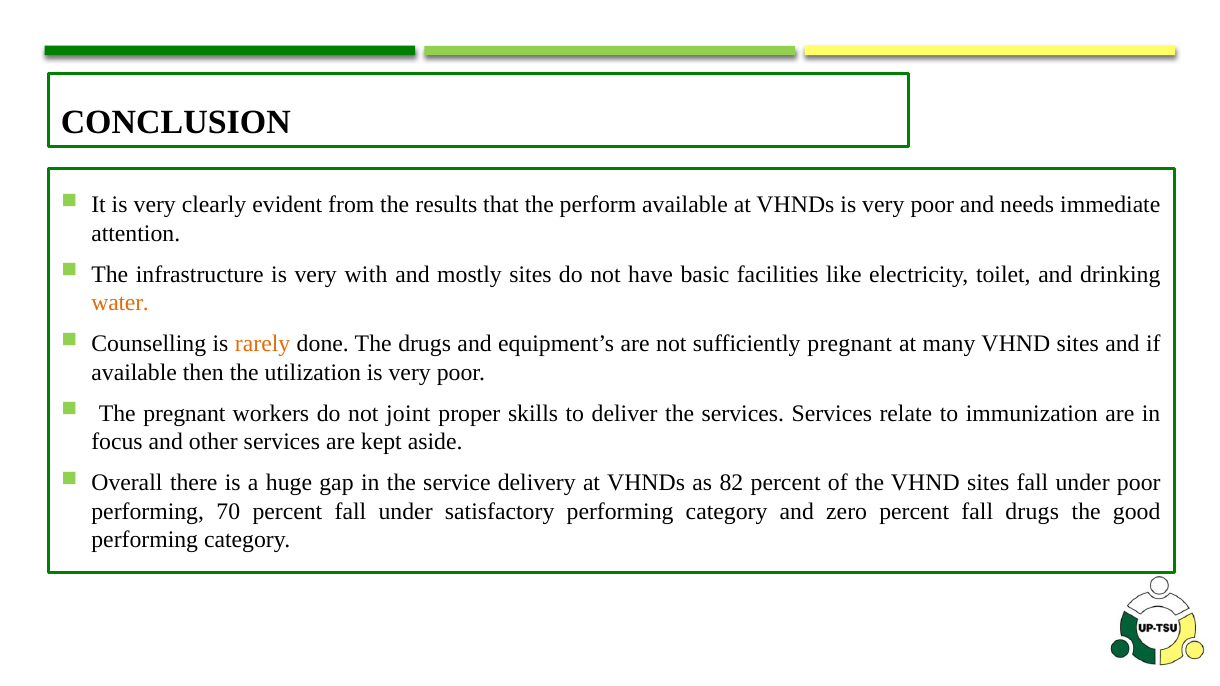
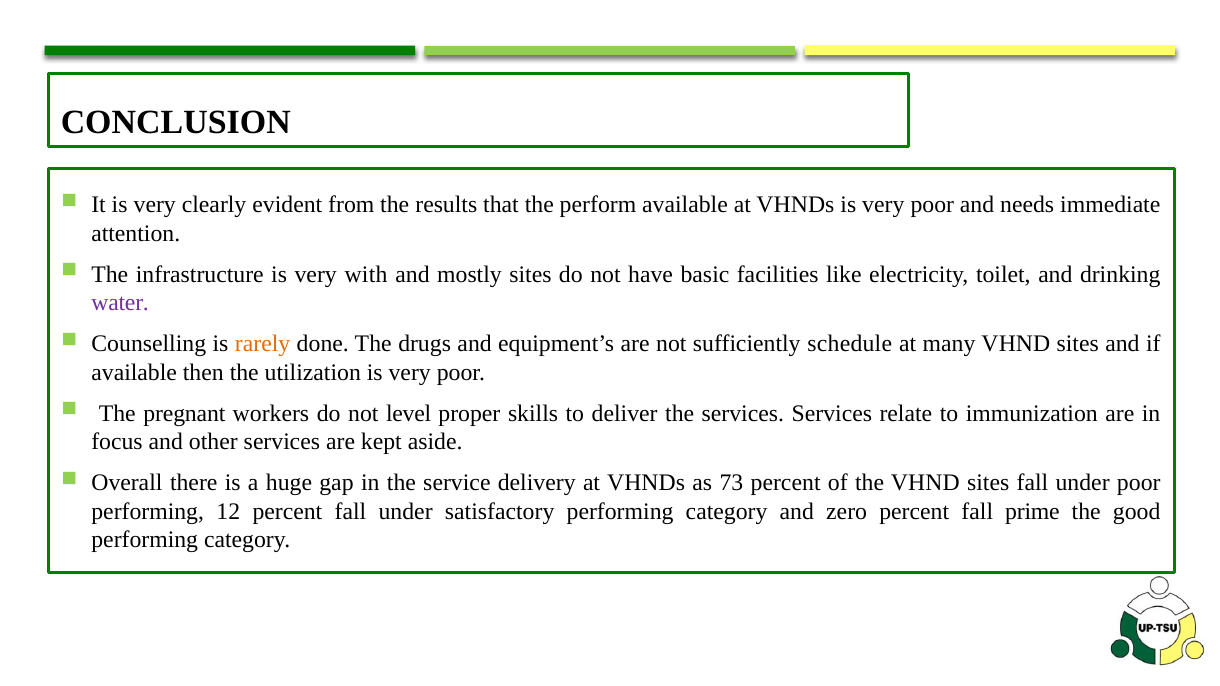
water colour: orange -> purple (120, 303)
sufficiently pregnant: pregnant -> schedule (850, 344)
joint: joint -> level (409, 413)
82: 82 -> 73 (731, 483)
70: 70 -> 12 (228, 511)
fall drugs: drugs -> prime (1032, 511)
